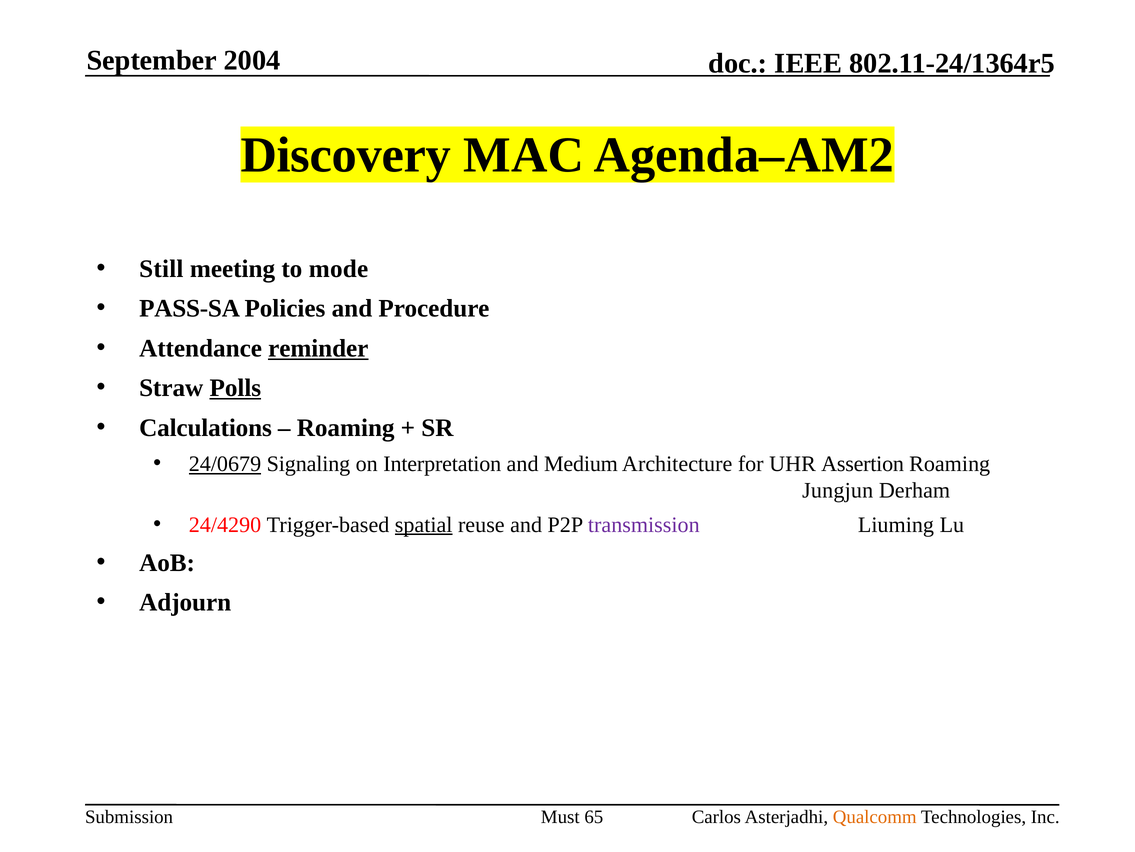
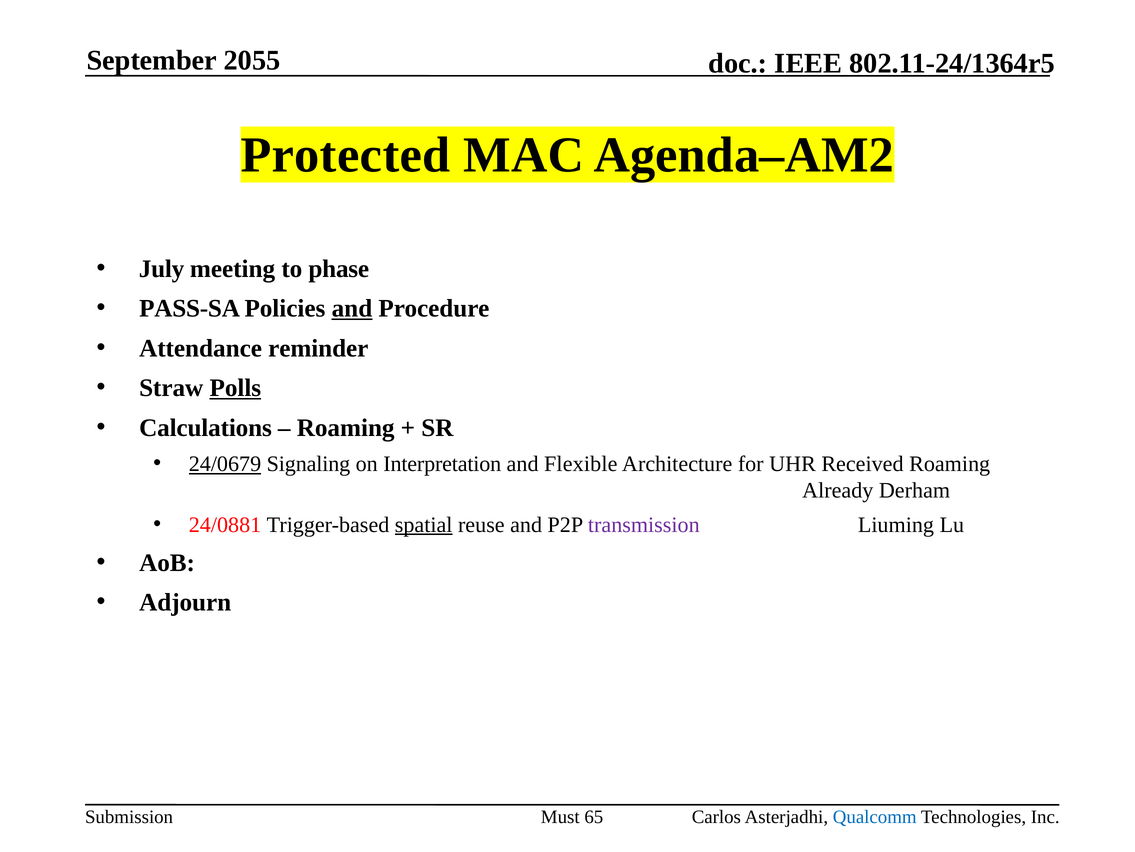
2004: 2004 -> 2055 (252, 60)
Discovery: Discovery -> Protected (345, 155)
Still: Still -> July (162, 269)
mode: mode -> phase (339, 269)
and underline: none -> present (352, 308)
reminder underline: present -> none (318, 348)
Medium: Medium -> Flexible (581, 463)
Assertion: Assertion -> Received (862, 463)
Jungjun: Jungjun -> Already (838, 490)
24/4290: 24/4290 -> 24/0881 (225, 524)
Qualcomm colour: orange -> blue (875, 816)
